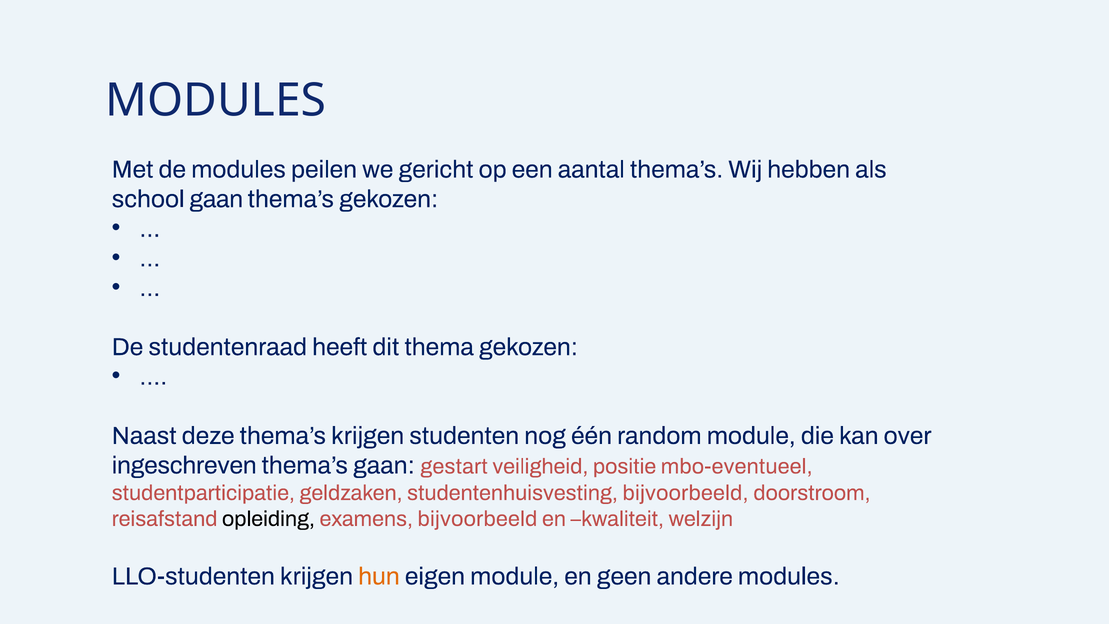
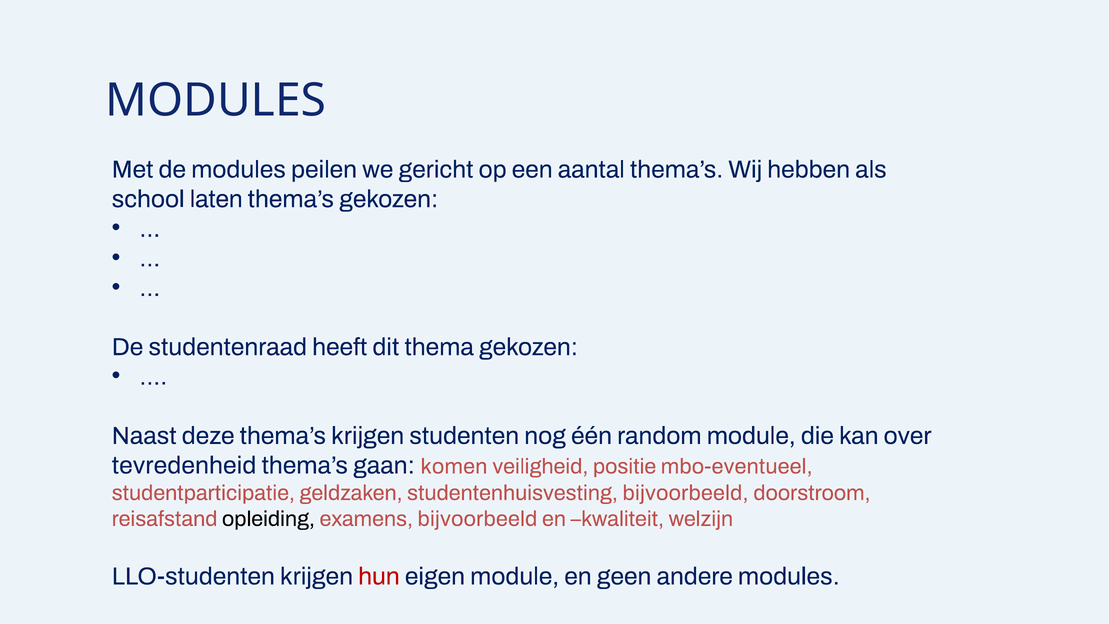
school gaan: gaan -> laten (216, 199)
ingeschreven: ingeschreven -> tevredenheid (184, 465)
gestart: gestart -> komen (454, 466)
hun colour: orange -> red (379, 576)
